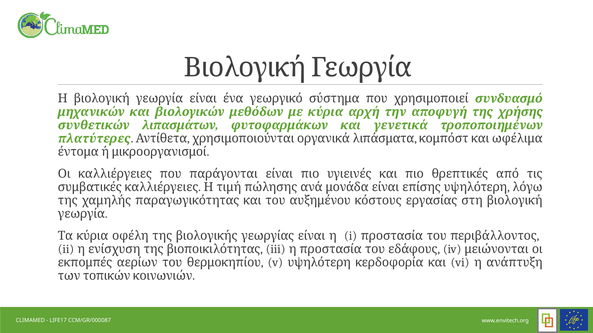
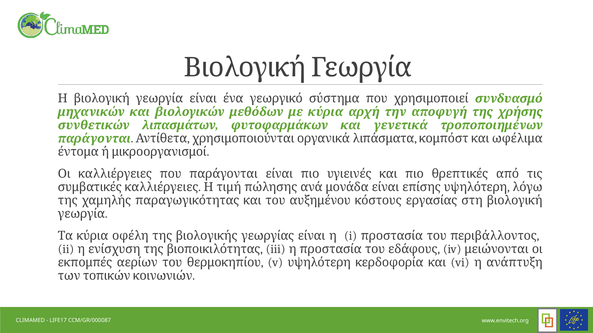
πλατύτερες: πλατύτερες -> παράγονται (94, 139)
